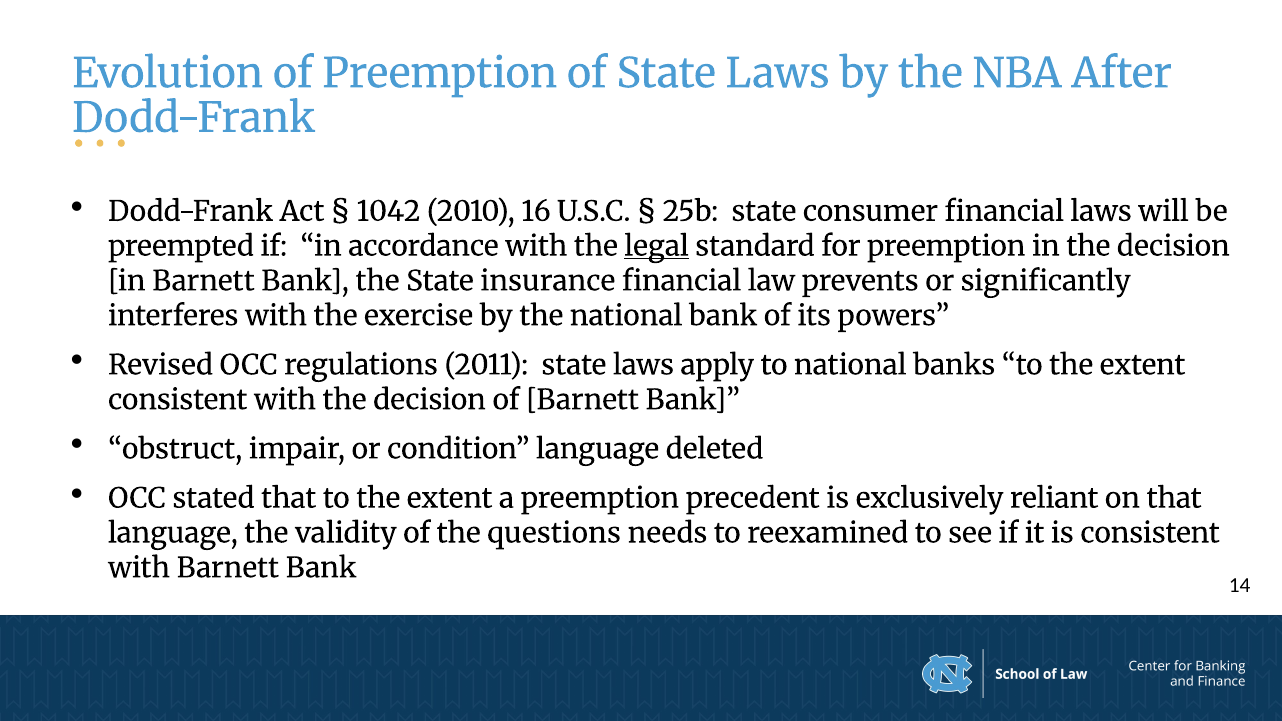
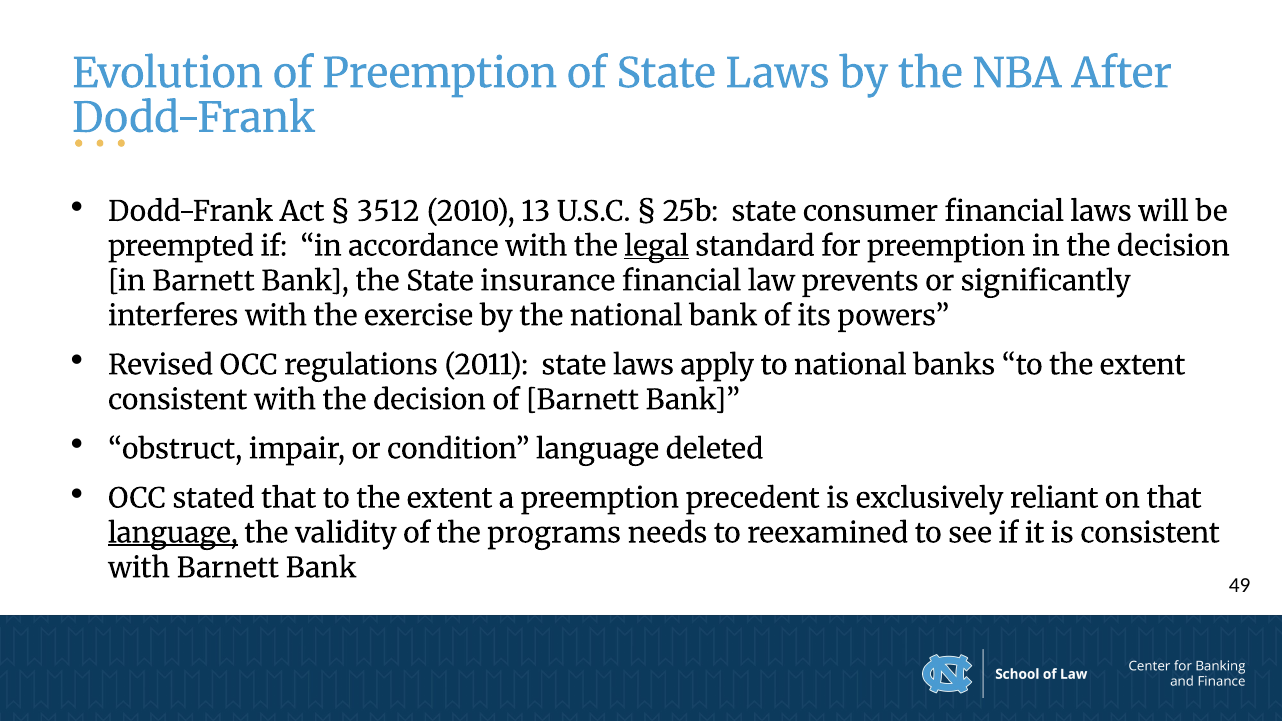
1042: 1042 -> 3512 (388, 212)
16: 16 -> 13 (536, 212)
language underline: none -> present (173, 533)
questions: questions -> programs (554, 533)
14: 14 -> 49 (1240, 585)
